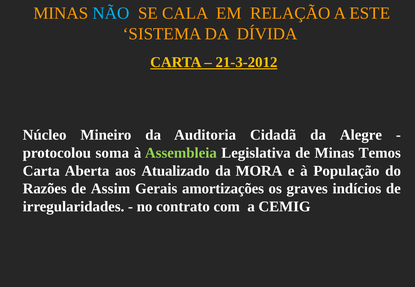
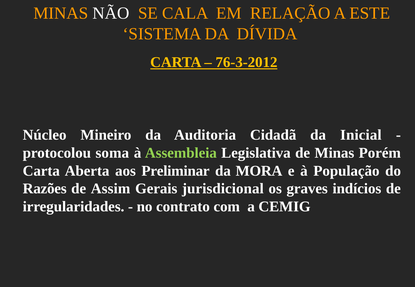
NÃO colour: light blue -> white (111, 13)
21-3-2012: 21-3-2012 -> 76-3-2012 (247, 62)
Alegre: Alegre -> Inicial (361, 135)
Temos: Temos -> Porém (380, 153)
Atualizado: Atualizado -> Preliminar (176, 171)
amortizações: amortizações -> jurisdicional (223, 189)
